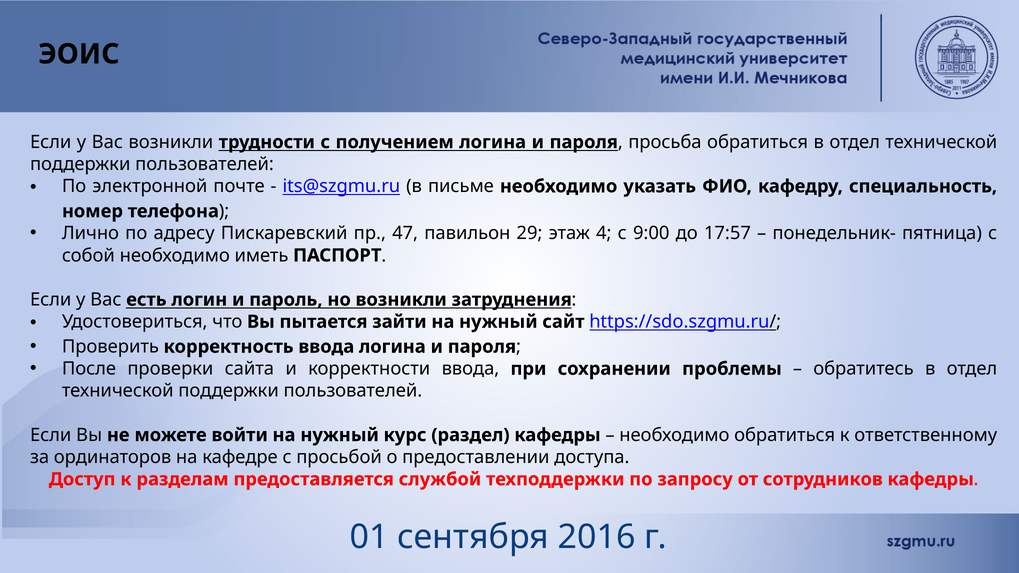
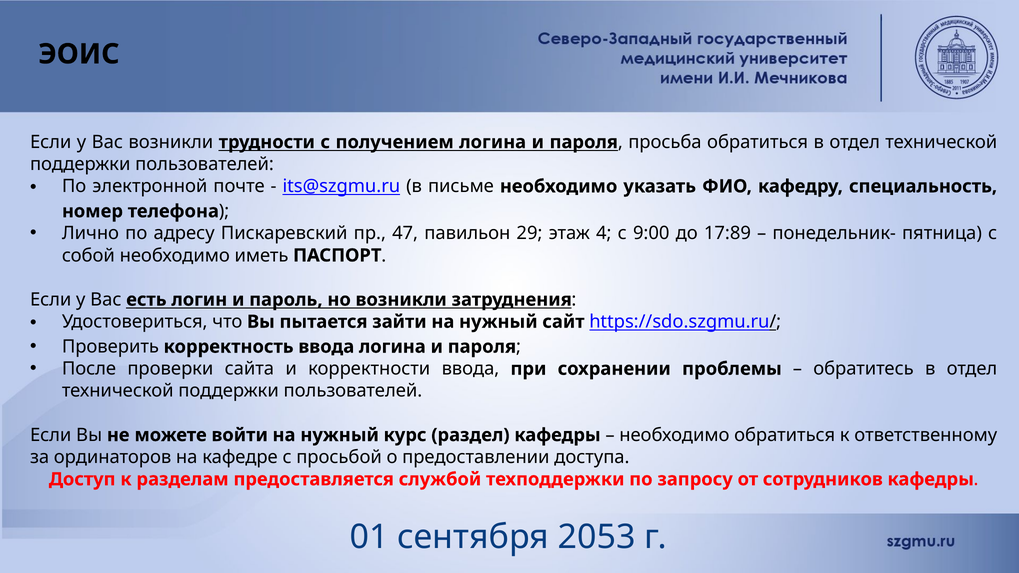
17:57: 17:57 -> 17:89 (727, 233)
2016: 2016 -> 2053 (597, 537)
